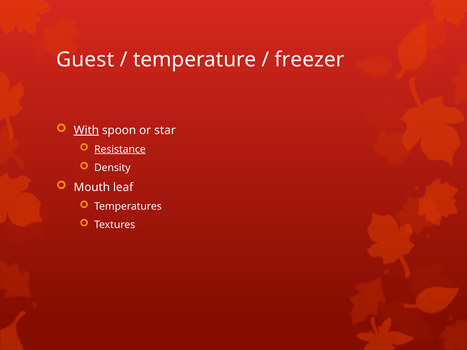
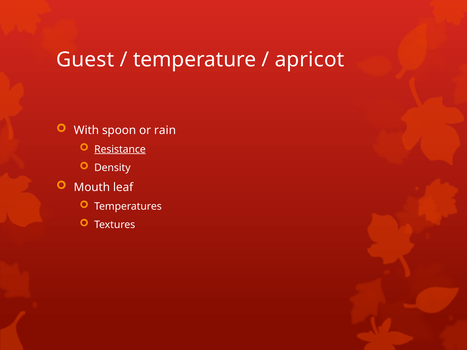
freezer: freezer -> apricot (309, 60)
With underline: present -> none (86, 130)
star: star -> rain (165, 130)
